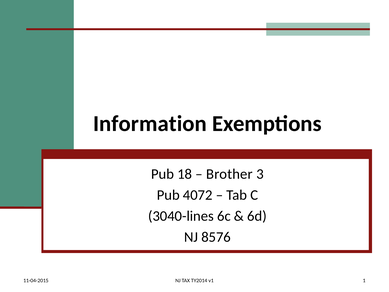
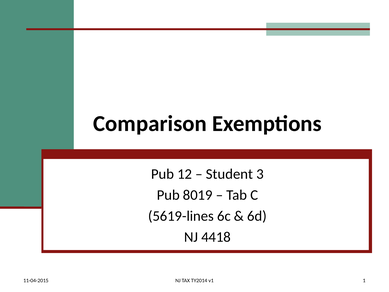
Information: Information -> Comparison (150, 123)
18: 18 -> 12 (185, 174)
Brother: Brother -> Student (229, 174)
4072: 4072 -> 8019 (198, 195)
3040-lines: 3040-lines -> 5619-lines (181, 216)
8576: 8576 -> 4418 (216, 237)
